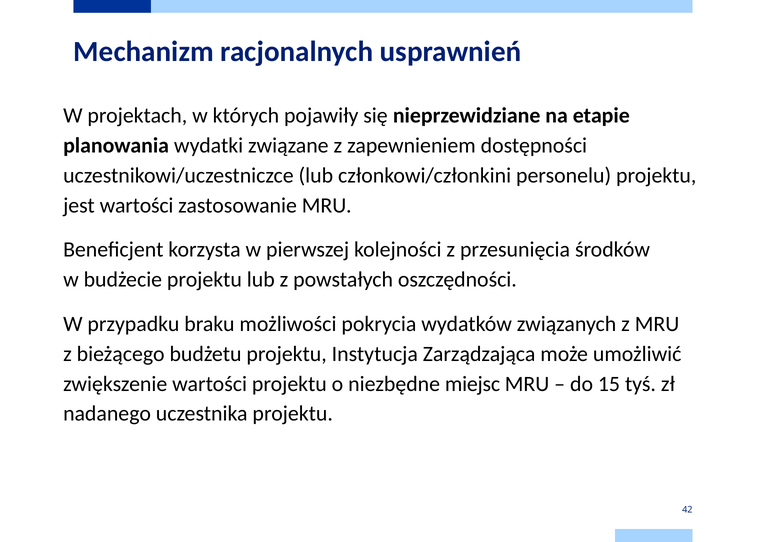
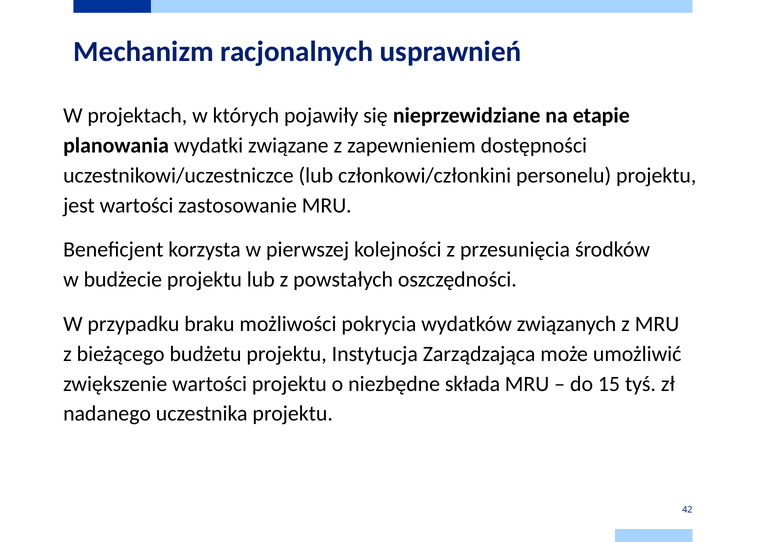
miejsc: miejsc -> składa (473, 384)
